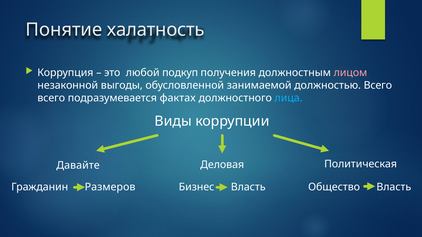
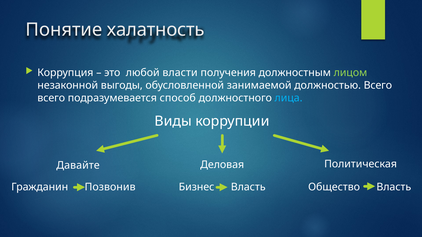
подкуп: подкуп -> власти (180, 73)
лицом colour: pink -> light green (350, 73)
фактах: фактах -> способ (178, 98)
Размеров: Размеров -> Позвонив (110, 187)
